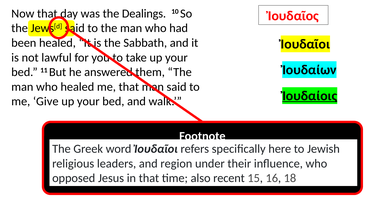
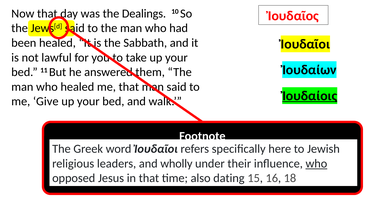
region: region -> wholly (176, 164)
who underline: none -> present (316, 164)
recent: recent -> dating (229, 179)
